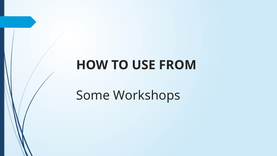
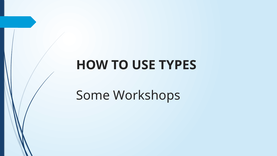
FROM: FROM -> TYPES (178, 65)
